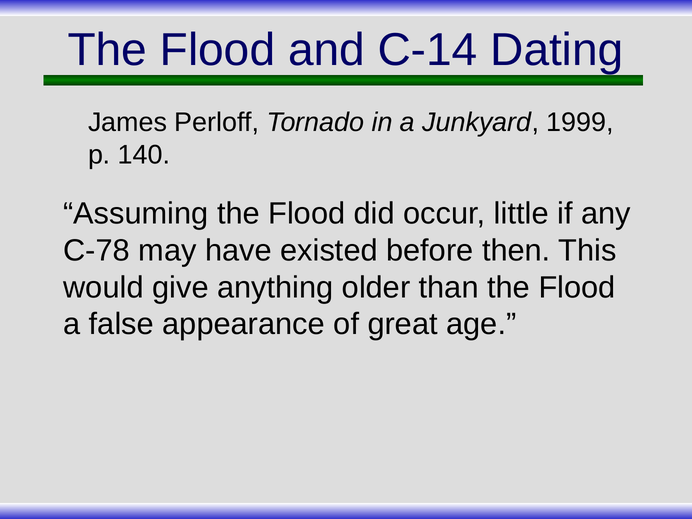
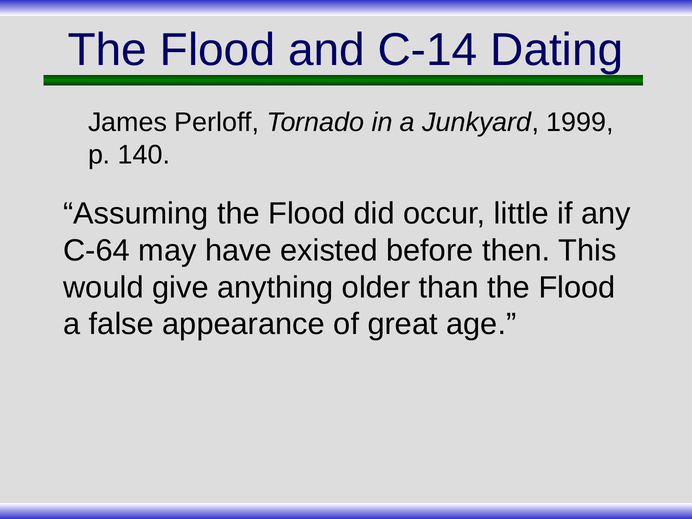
C-78: C-78 -> C-64 (97, 250)
